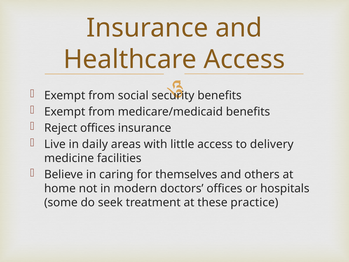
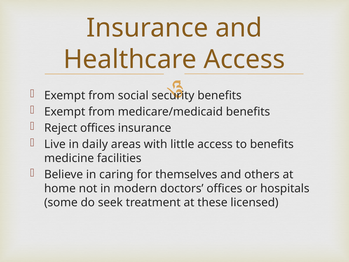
to delivery: delivery -> benefits (272, 144)
practice: practice -> licensed (254, 202)
